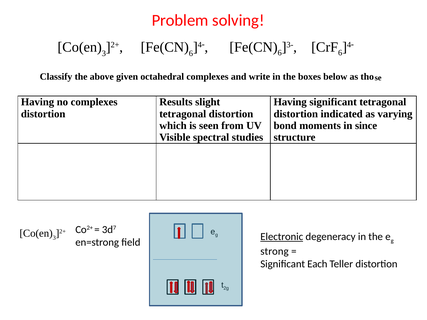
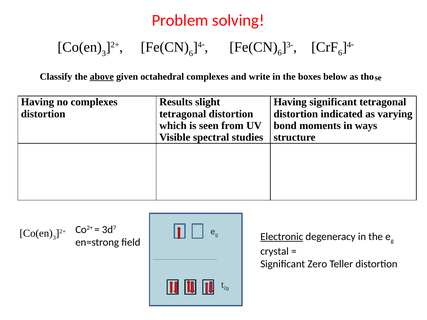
above underline: none -> present (102, 77)
since: since -> ways (366, 126)
strong: strong -> crystal (275, 252)
Each: Each -> Zero (317, 264)
